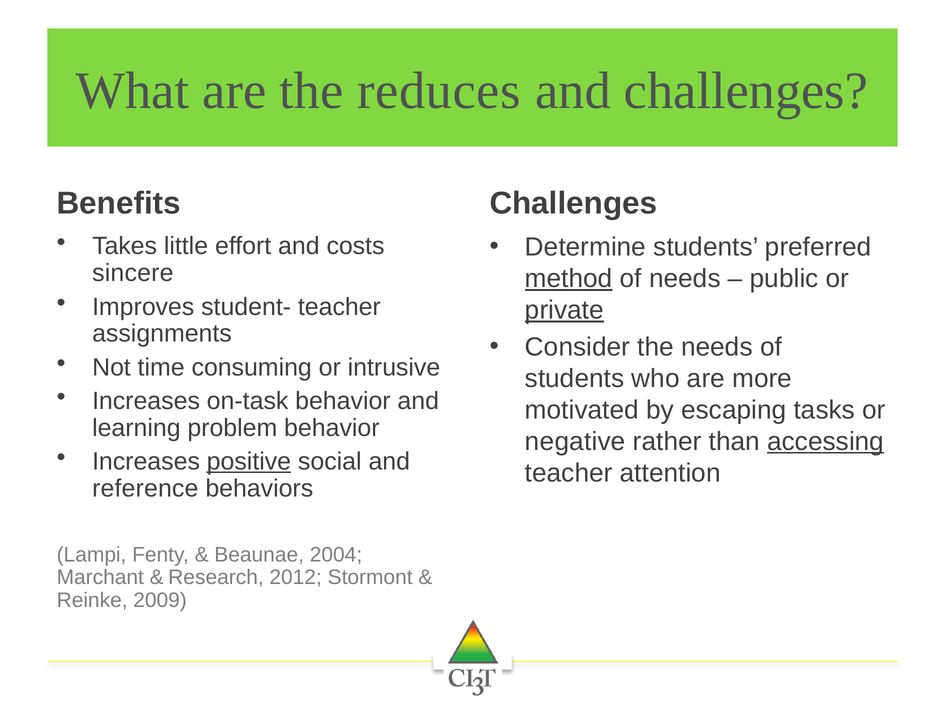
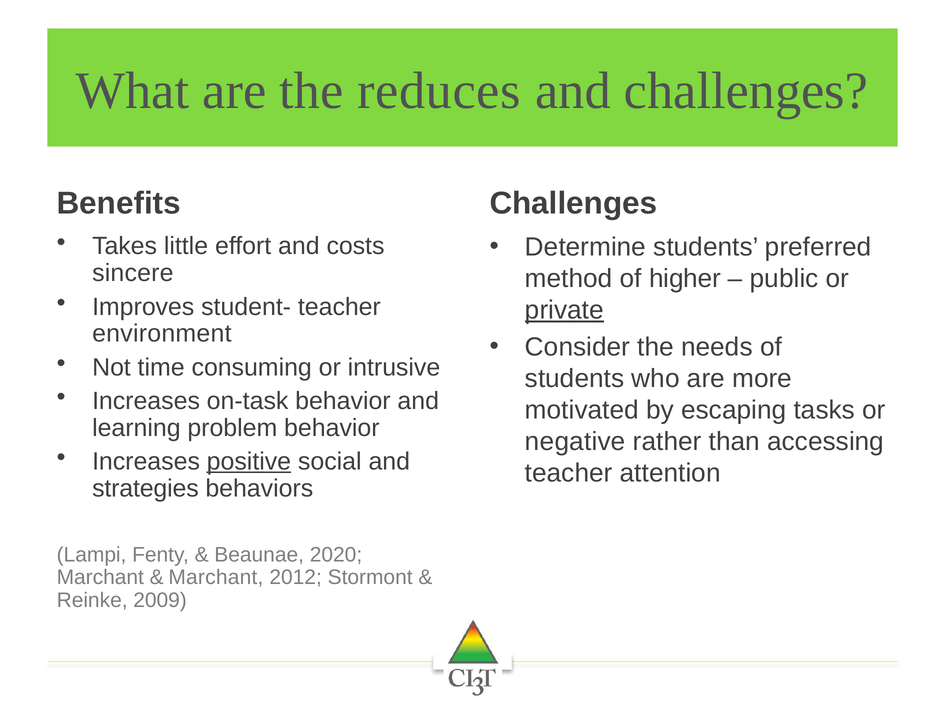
method underline: present -> none (569, 279)
of needs: needs -> higher (685, 279)
assignments: assignments -> environment (162, 334)
accessing underline: present -> none (826, 441)
reference: reference -> strategies (145, 488)
2004: 2004 -> 2020 (336, 555)
Research: Research -> Marchant (216, 577)
